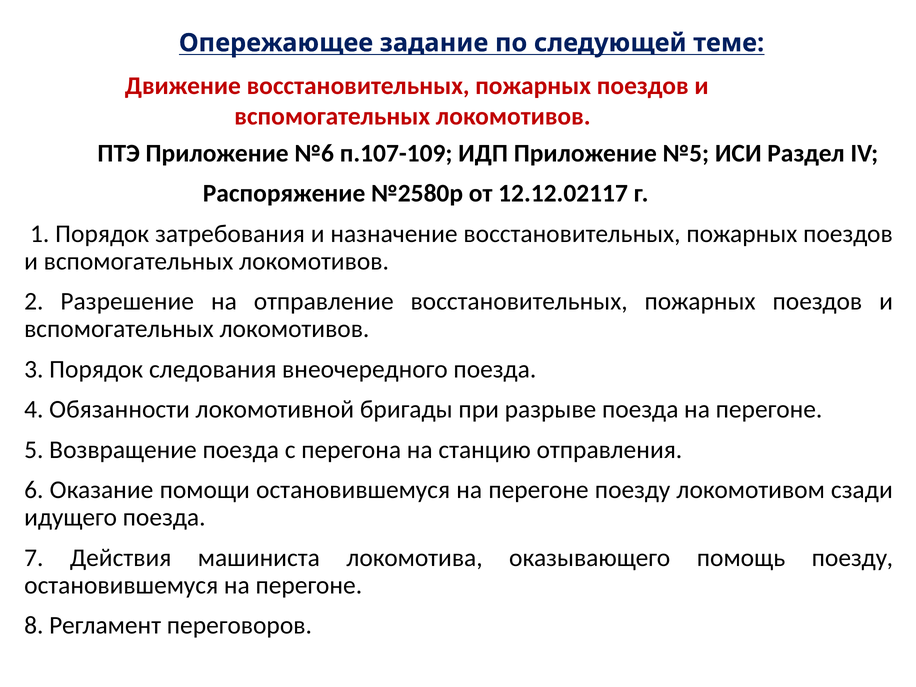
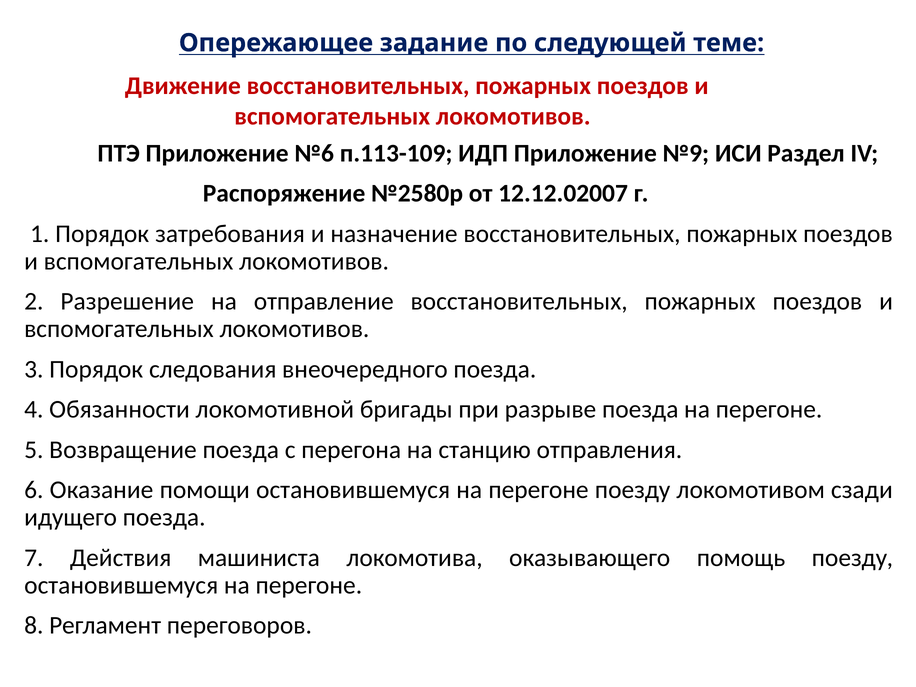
п.107-109: п.107-109 -> п.113-109 (396, 153)
№5: №5 -> №9 (686, 153)
12.12.02117: 12.12.02117 -> 12.12.02007 (563, 194)
